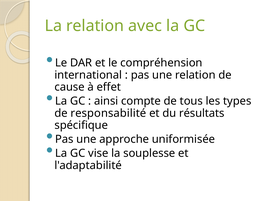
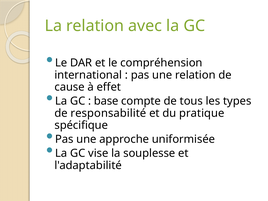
ainsi: ainsi -> base (106, 101)
résultats: résultats -> pratique (202, 113)
